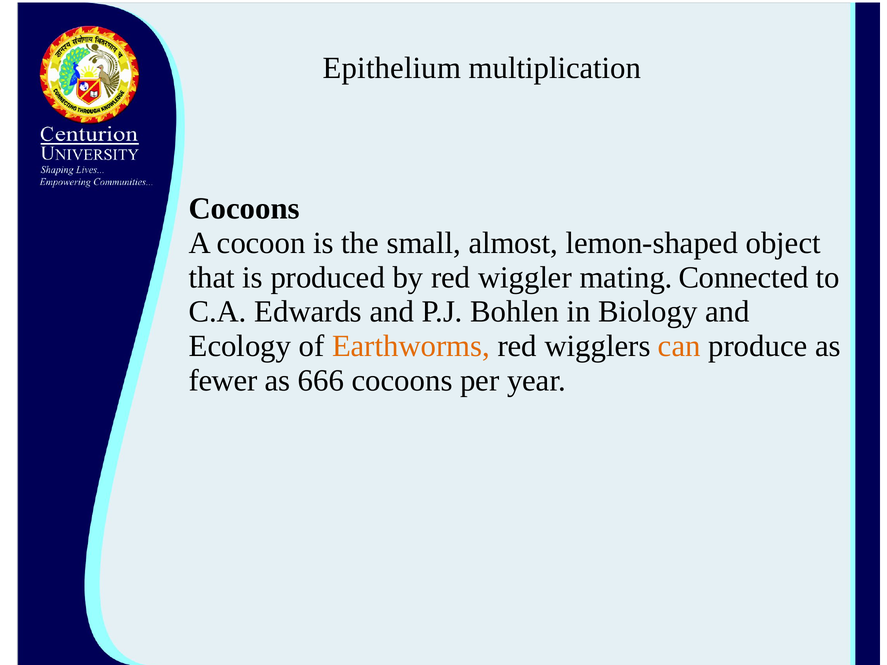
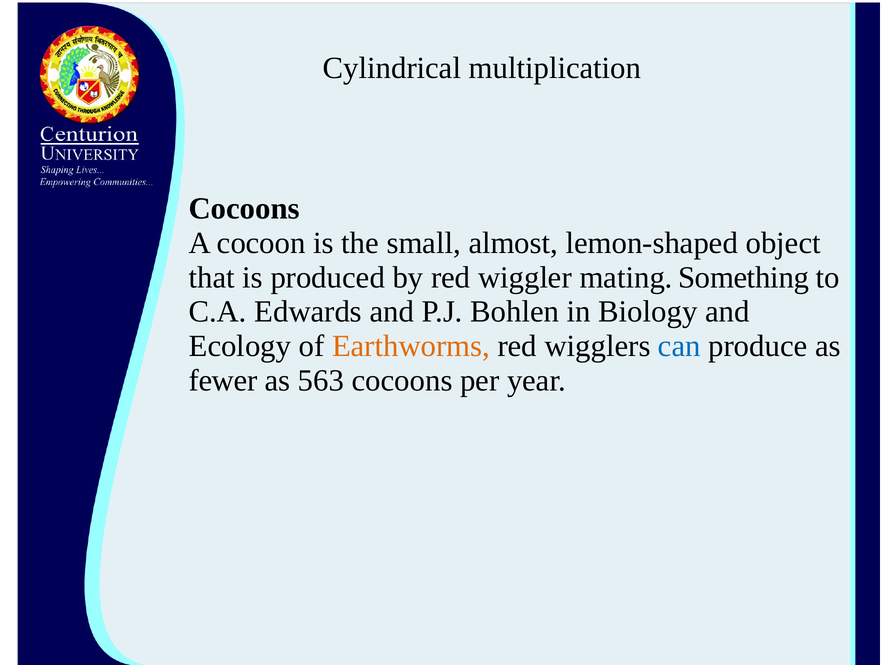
Epithelium: Epithelium -> Cylindrical (392, 68)
Connected: Connected -> Something (744, 277)
can colour: orange -> blue (679, 346)
666: 666 -> 563 (321, 381)
